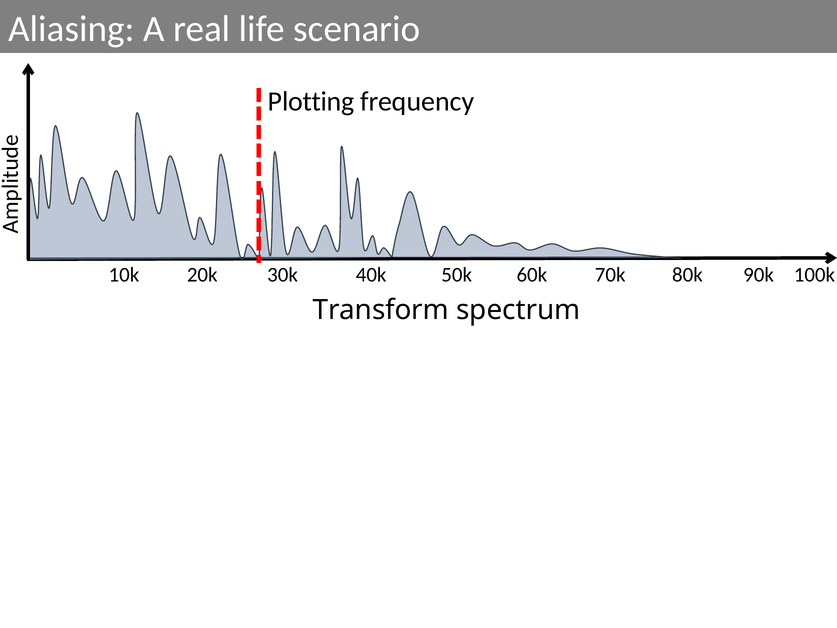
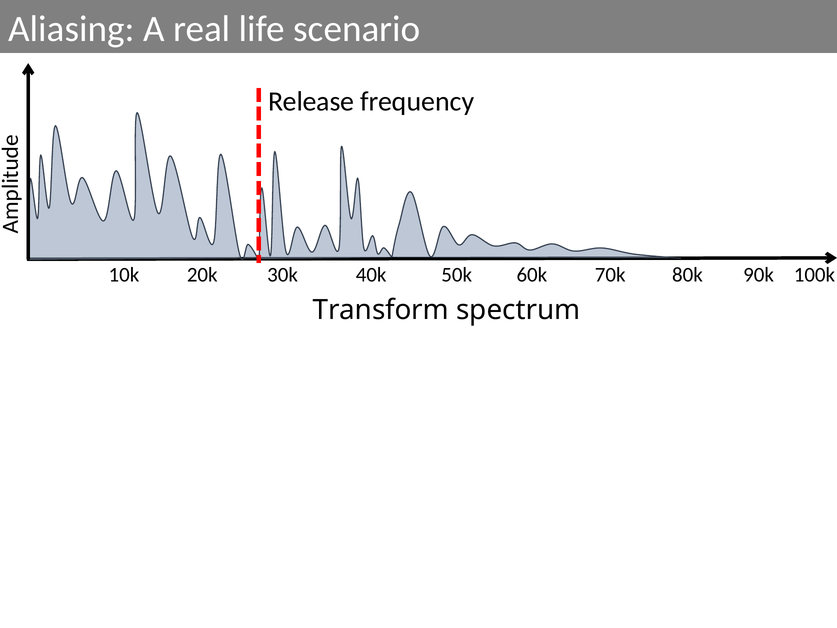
Plotting: Plotting -> Release (311, 101)
